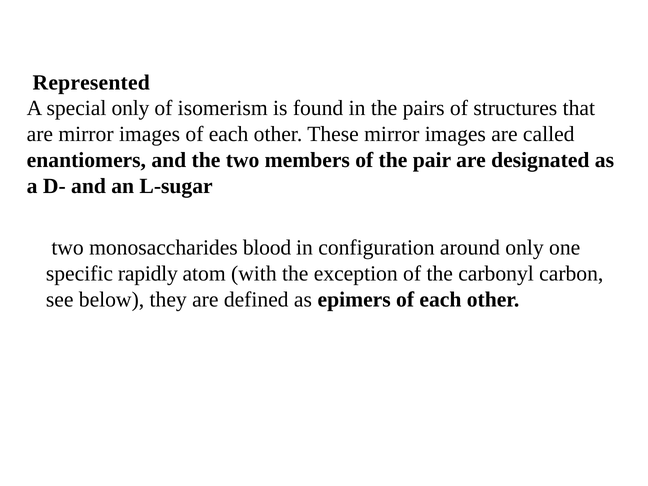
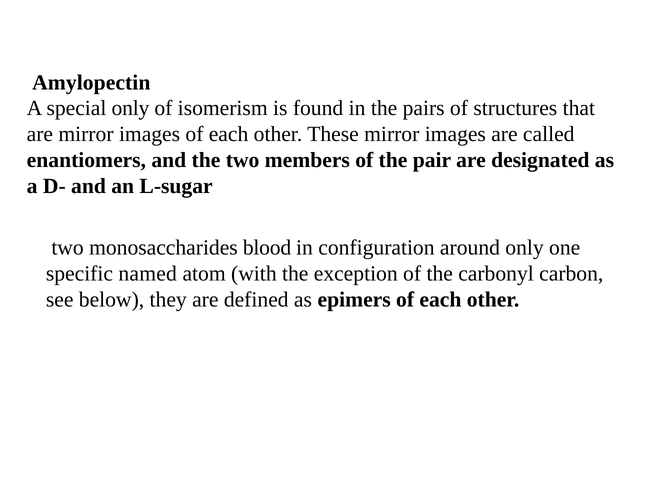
Represented: Represented -> Amylopectin (91, 82)
rapidly: rapidly -> named (148, 274)
